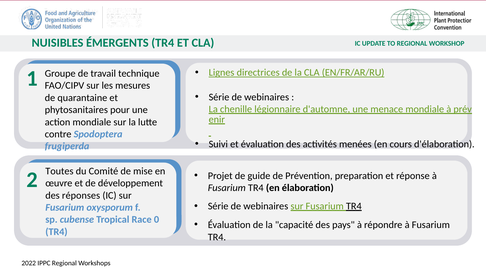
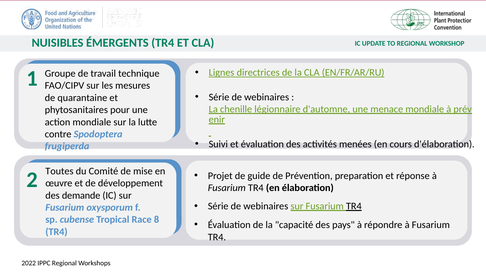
réponses: réponses -> demande (81, 196)
0: 0 -> 8 (157, 220)
